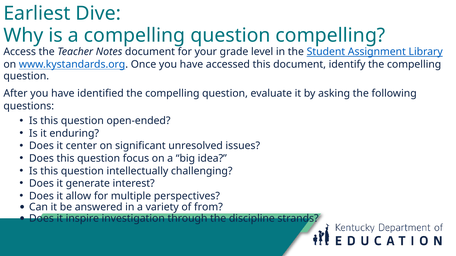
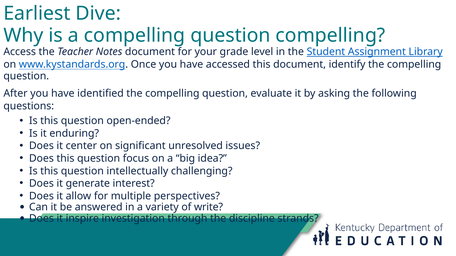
from: from -> write (209, 207)
